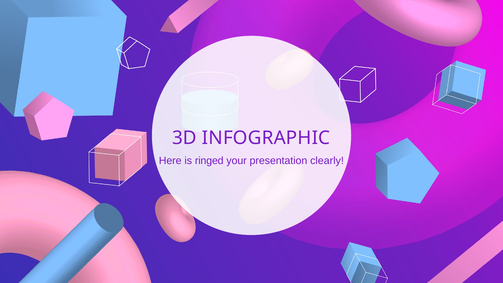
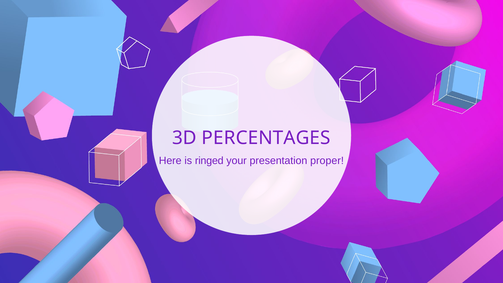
INFOGRAPHIC: INFOGRAPHIC -> PERCENTAGES (266, 138)
clearly: clearly -> proper (327, 161)
